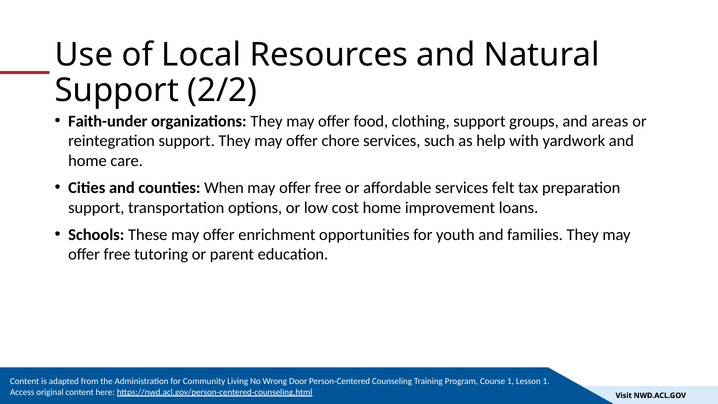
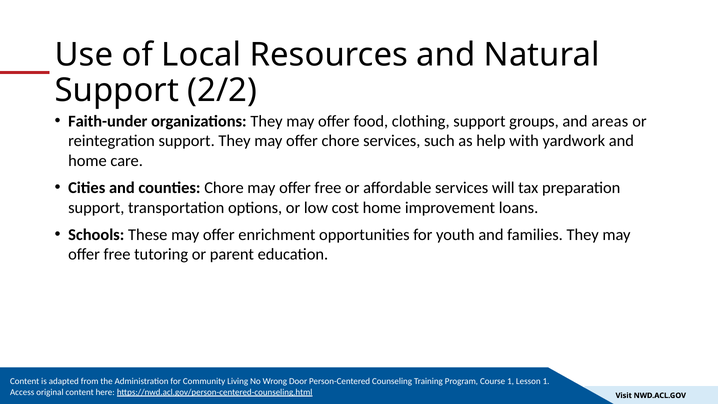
counties When: When -> Chore (224, 188)
felt: felt -> will (503, 188)
